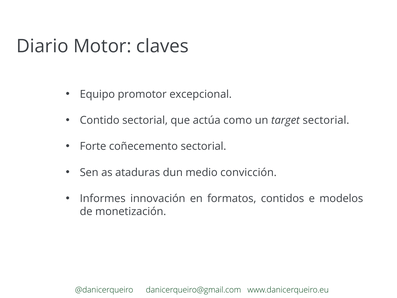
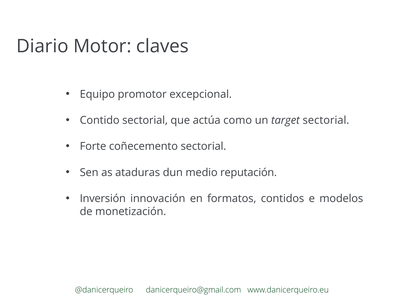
convicción: convicción -> reputación (249, 172)
Informes: Informes -> Inversión (103, 198)
